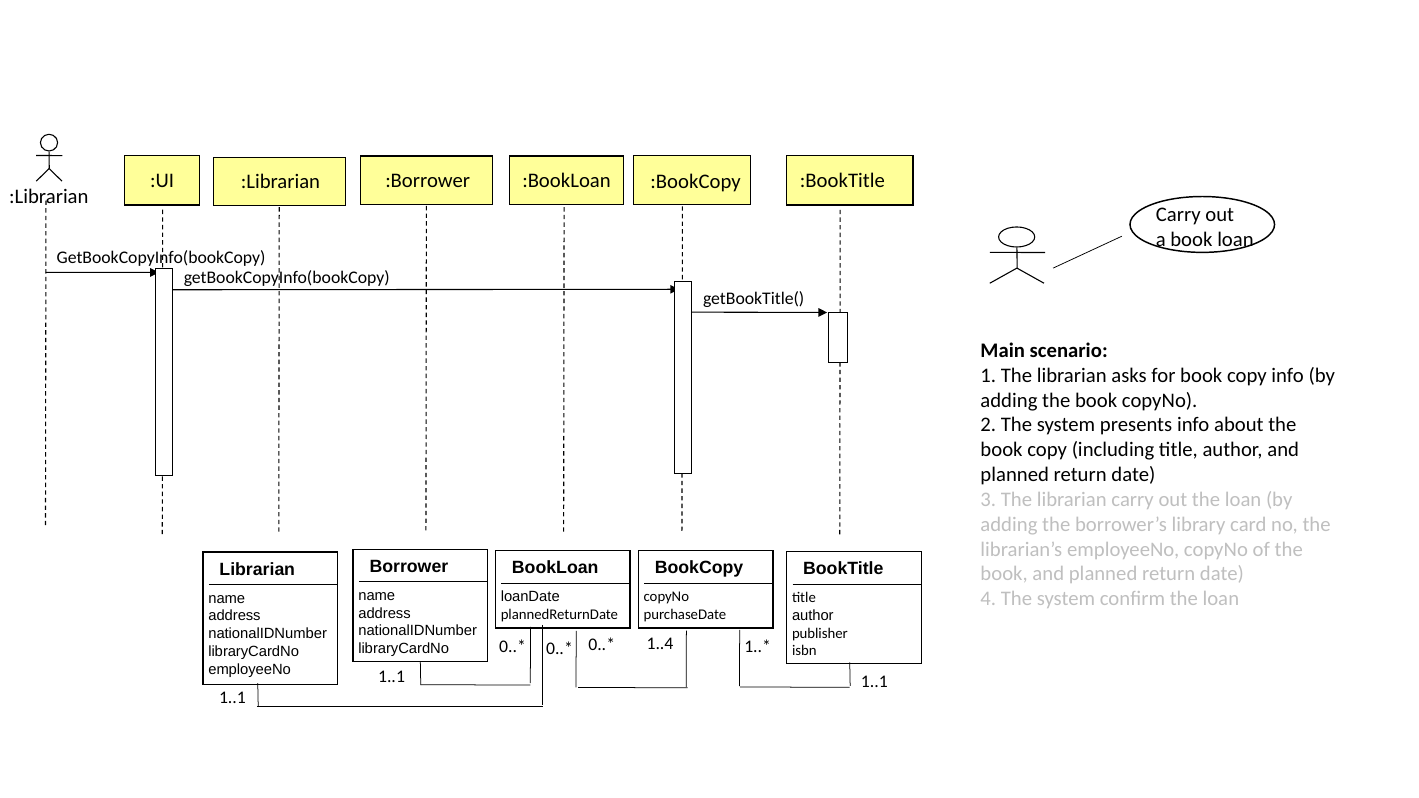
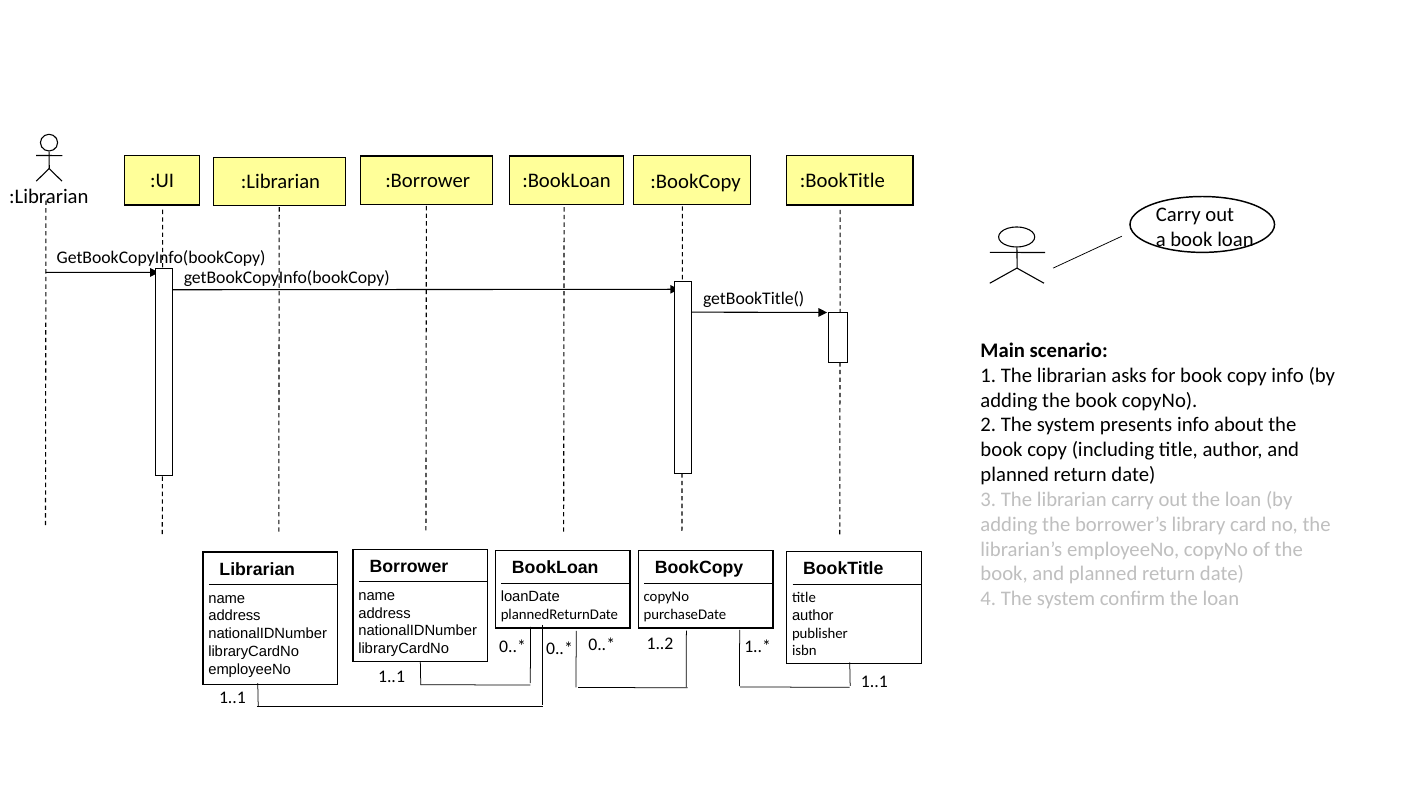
1..4: 1..4 -> 1..2 (660, 644)
